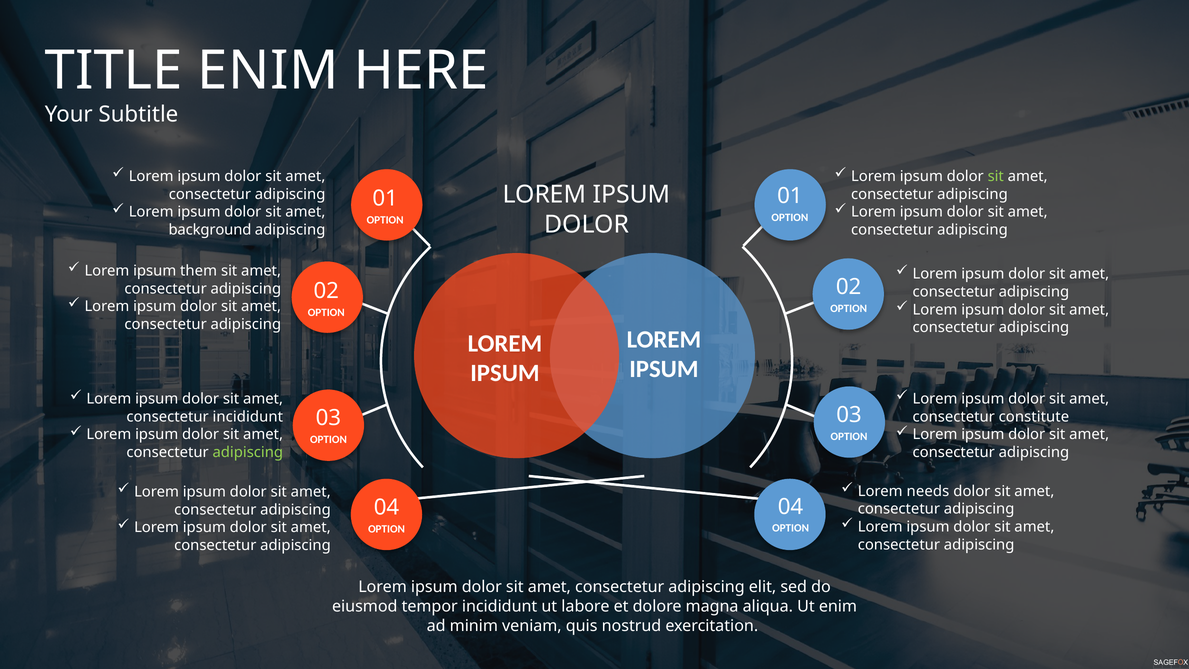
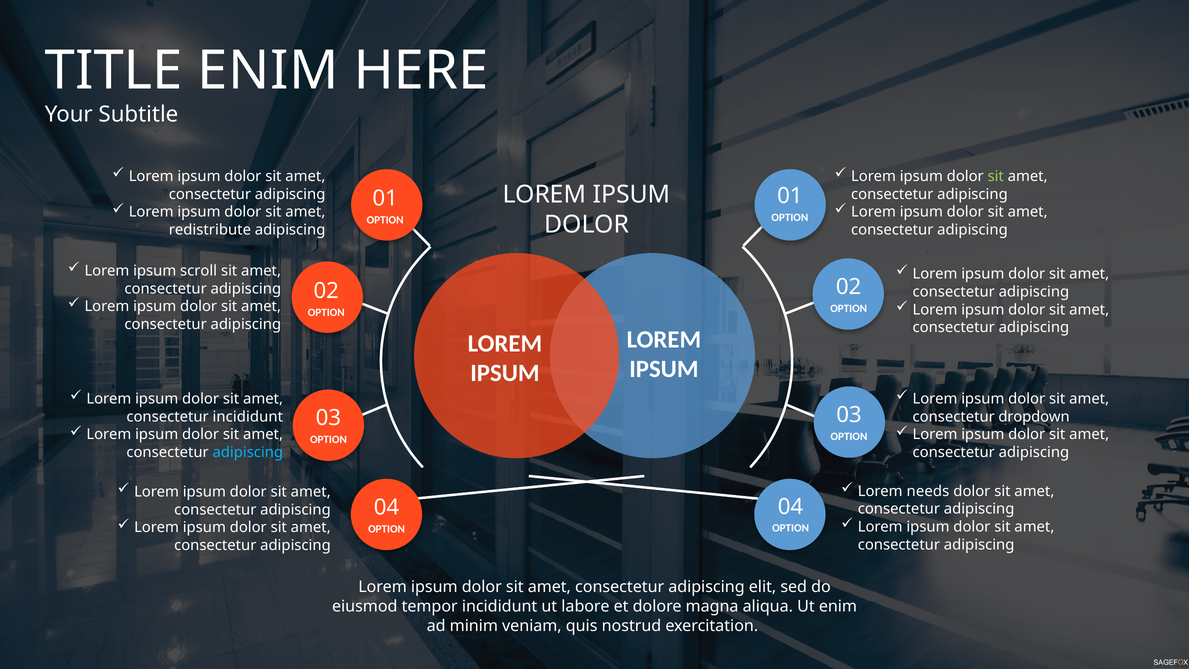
background: background -> redistribute (210, 230)
them: them -> scroll (199, 271)
constitute: constitute -> dropdown (1034, 417)
adipiscing colour: light green -> light blue (248, 452)
